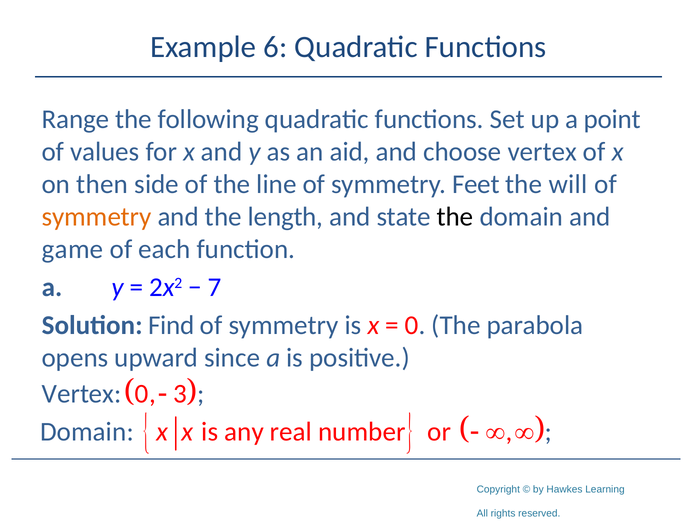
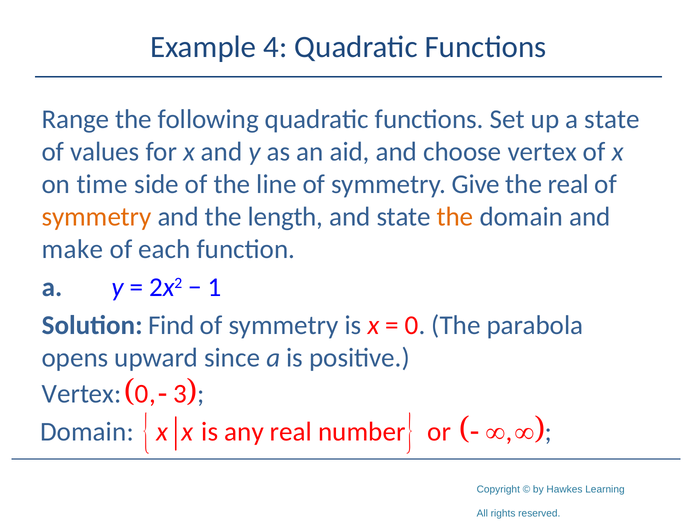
6: 6 -> 4 (275, 47)
a point: point -> state (612, 119)
then: then -> time (102, 184)
Feet: Feet -> Give (476, 184)
the will: will -> real (568, 184)
the colour: black -> orange (455, 217)
game: game -> make (73, 249)
7: 7 -> 1 (215, 287)
